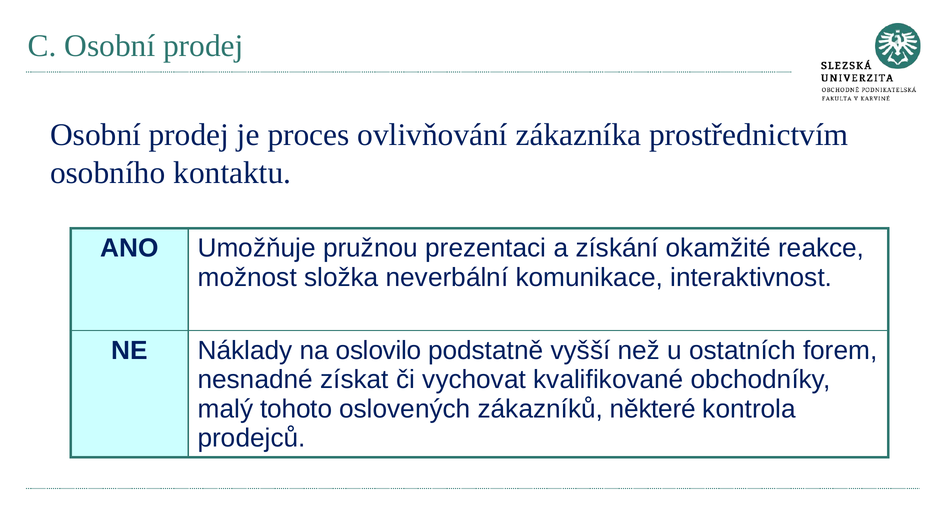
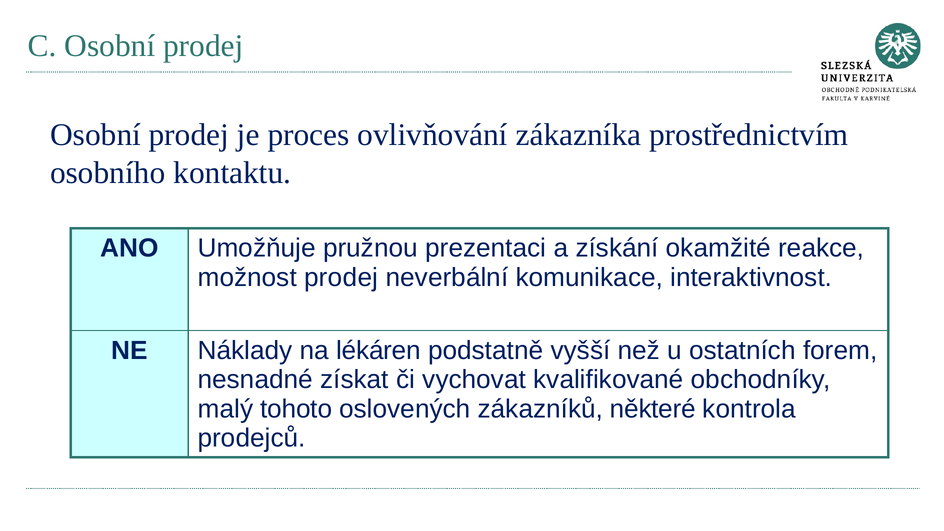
možnost složka: složka -> prodej (341, 277)
oslovilo: oslovilo -> lékáren (379, 350)
